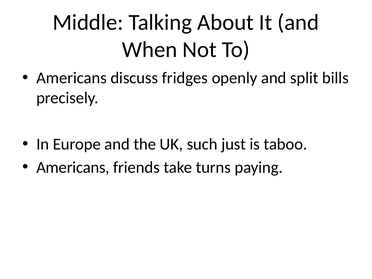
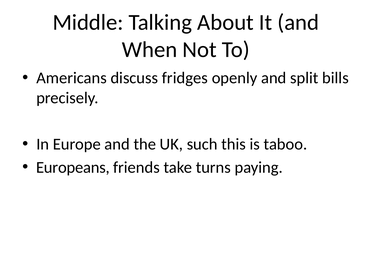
just: just -> this (234, 144)
Americans: Americans -> Europeans (73, 167)
